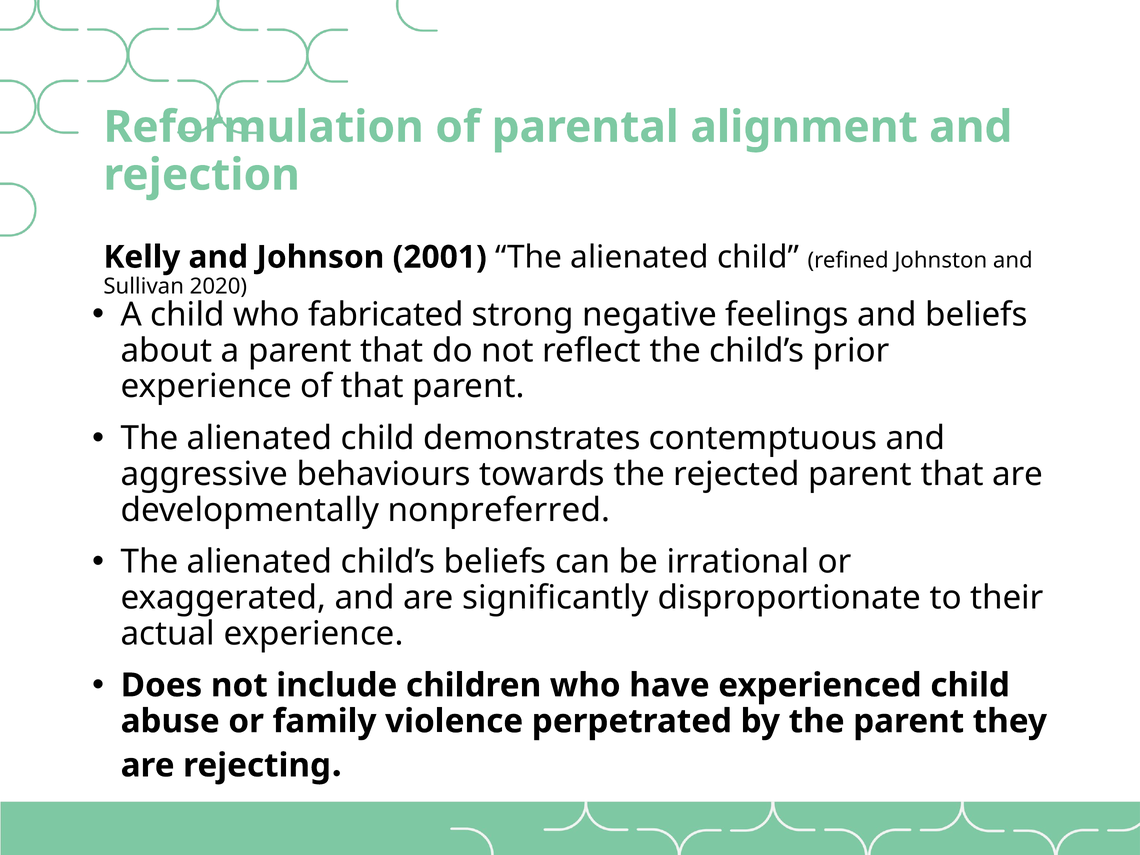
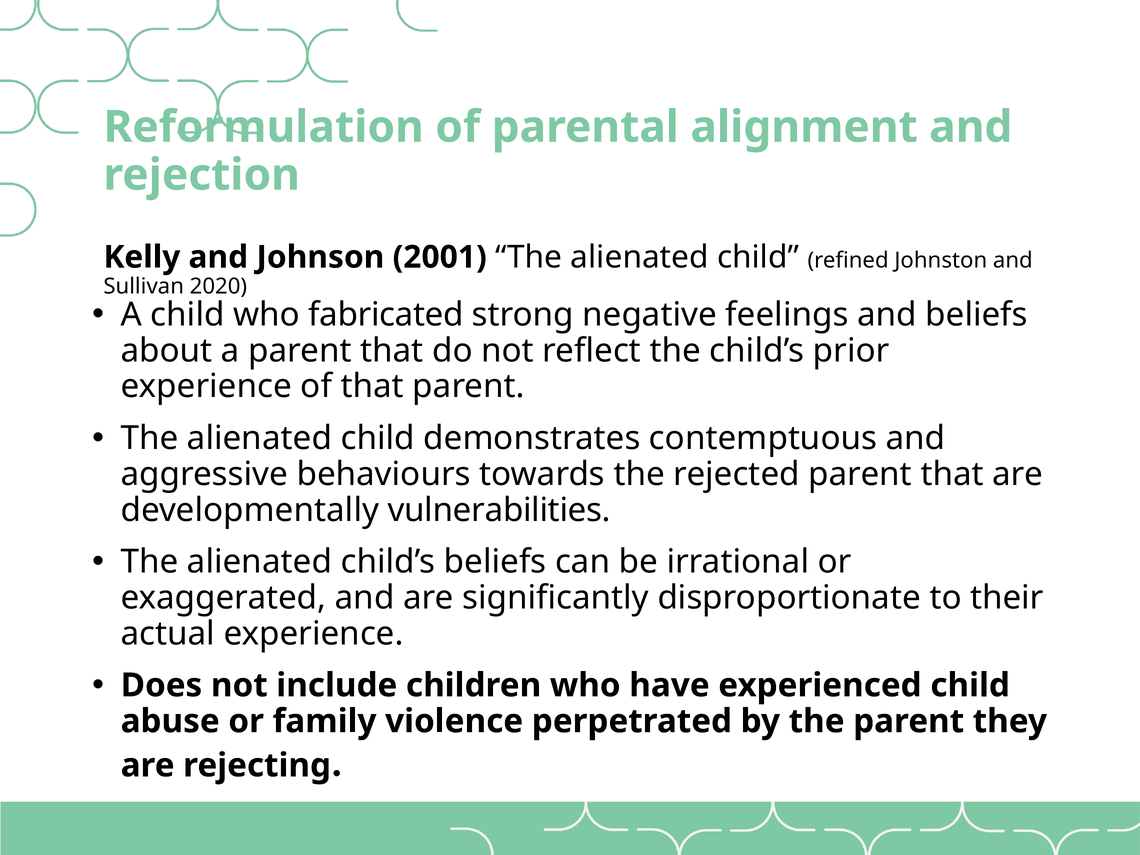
nonpreferred: nonpreferred -> vulnerabilities (499, 510)
